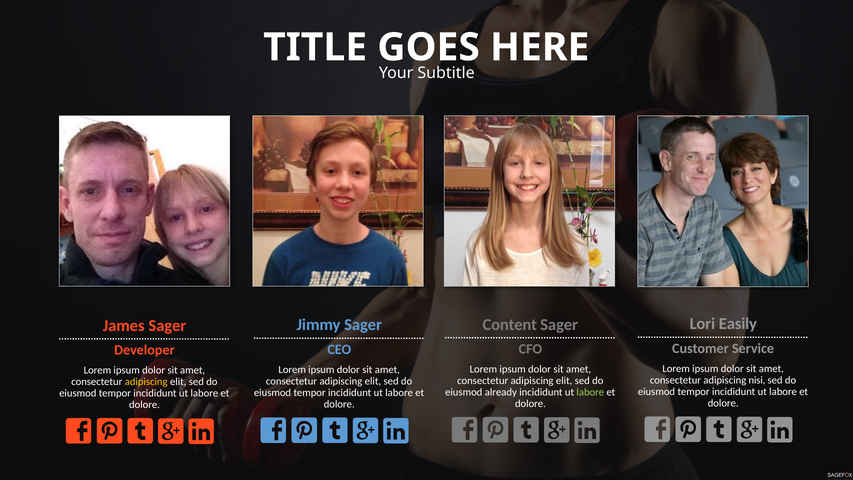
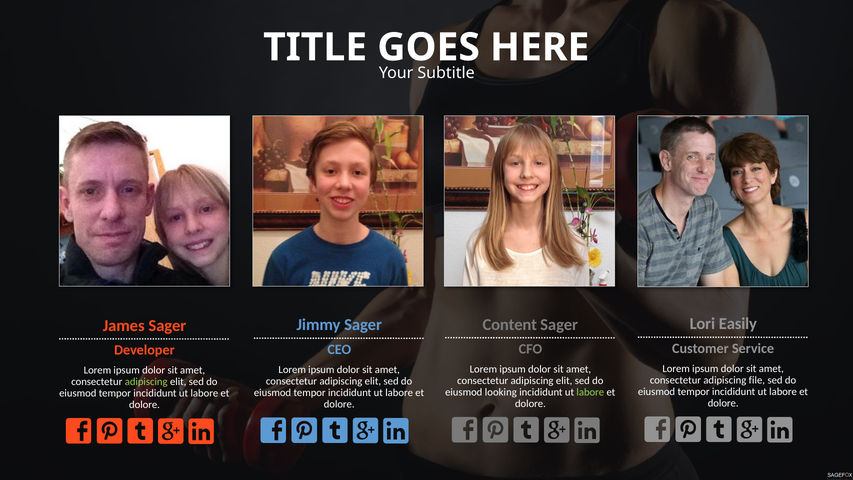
nisi: nisi -> file (757, 380)
adipiscing colour: yellow -> light green (146, 382)
already: already -> looking (501, 392)
